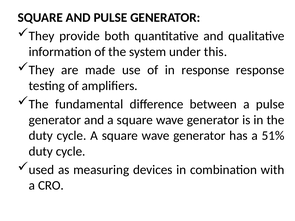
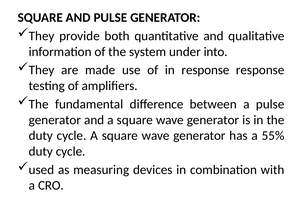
this: this -> into (216, 52)
51%: 51% -> 55% (273, 136)
